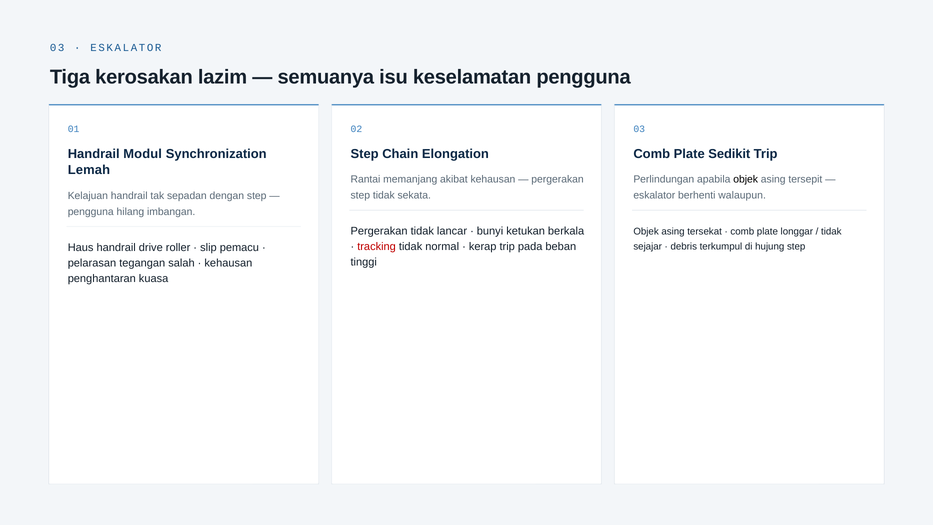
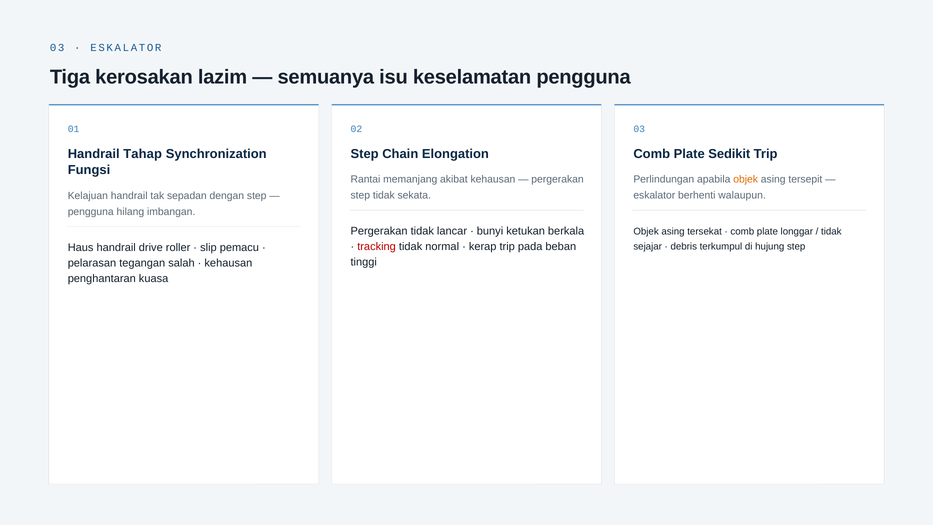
Modul: Modul -> Tahap (143, 154)
Lemah: Lemah -> Fungsi (89, 170)
objek colour: black -> orange (746, 179)
